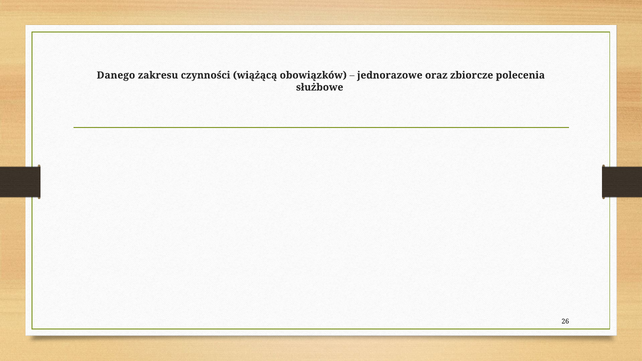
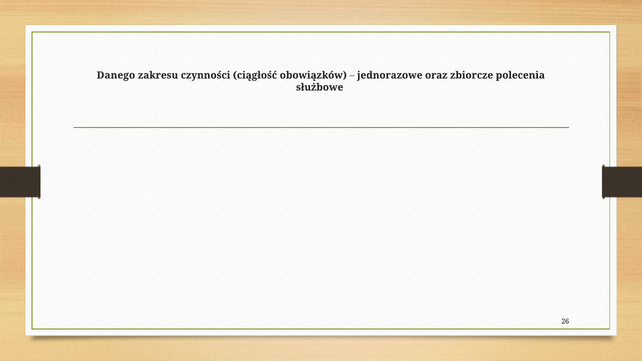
wiążącą: wiążącą -> ciągłość (255, 75)
